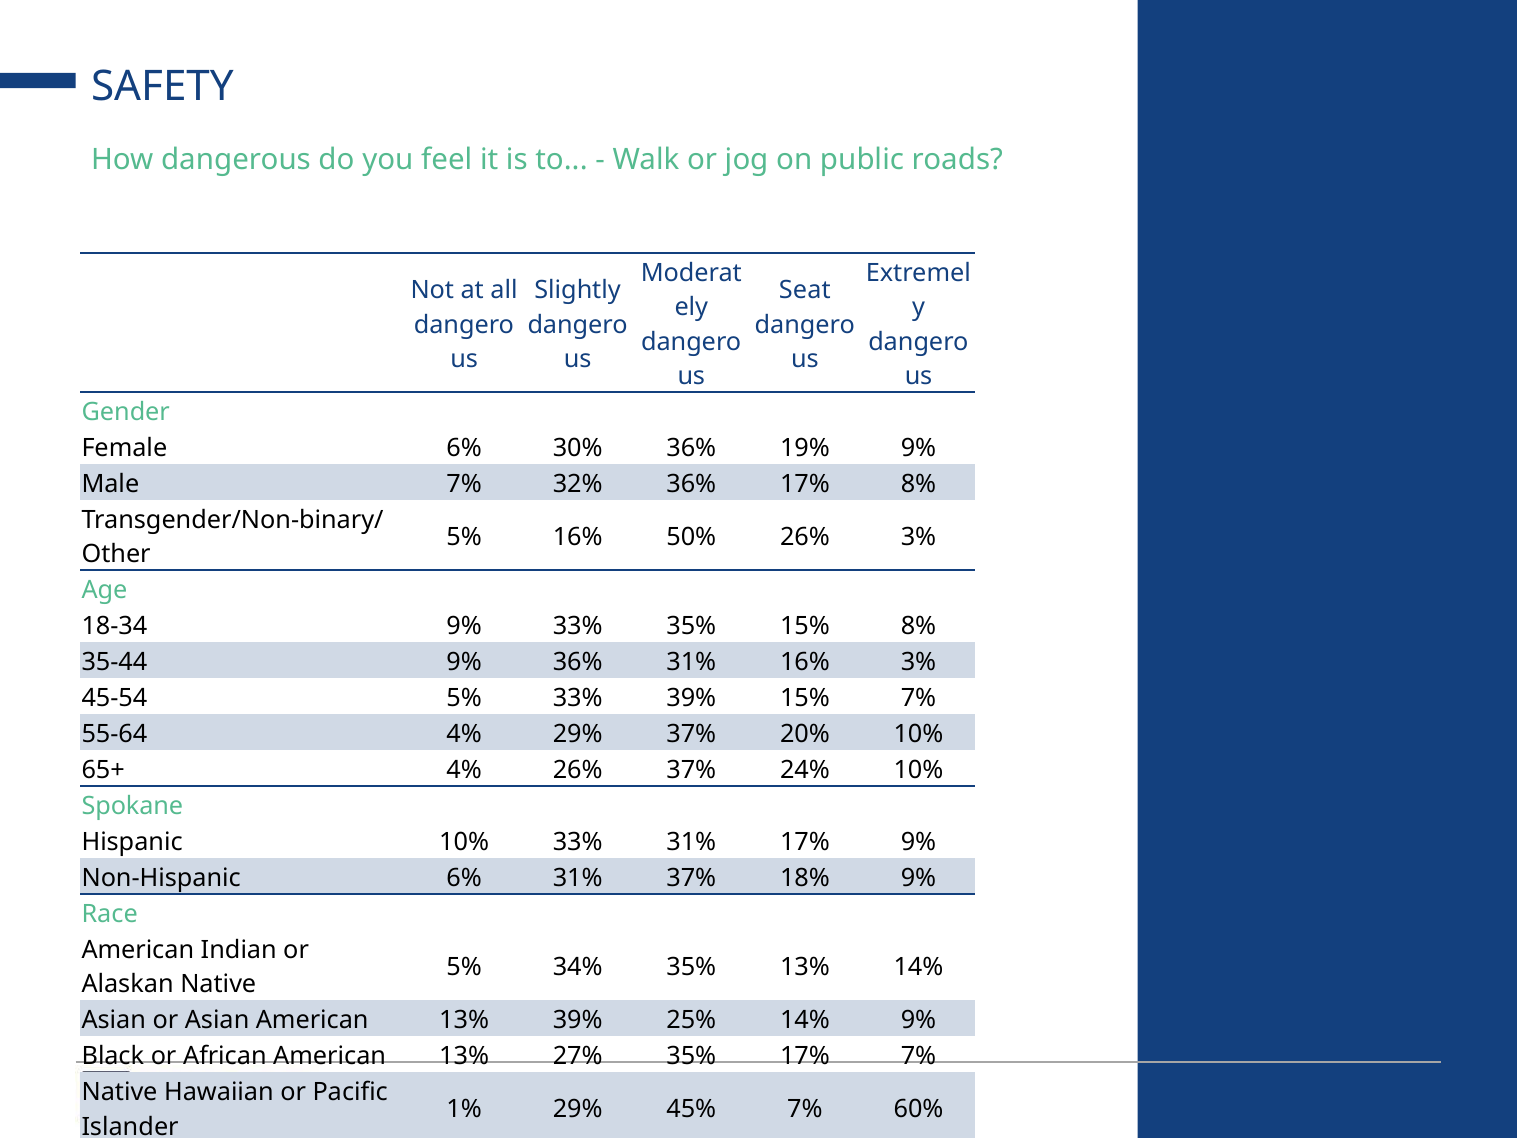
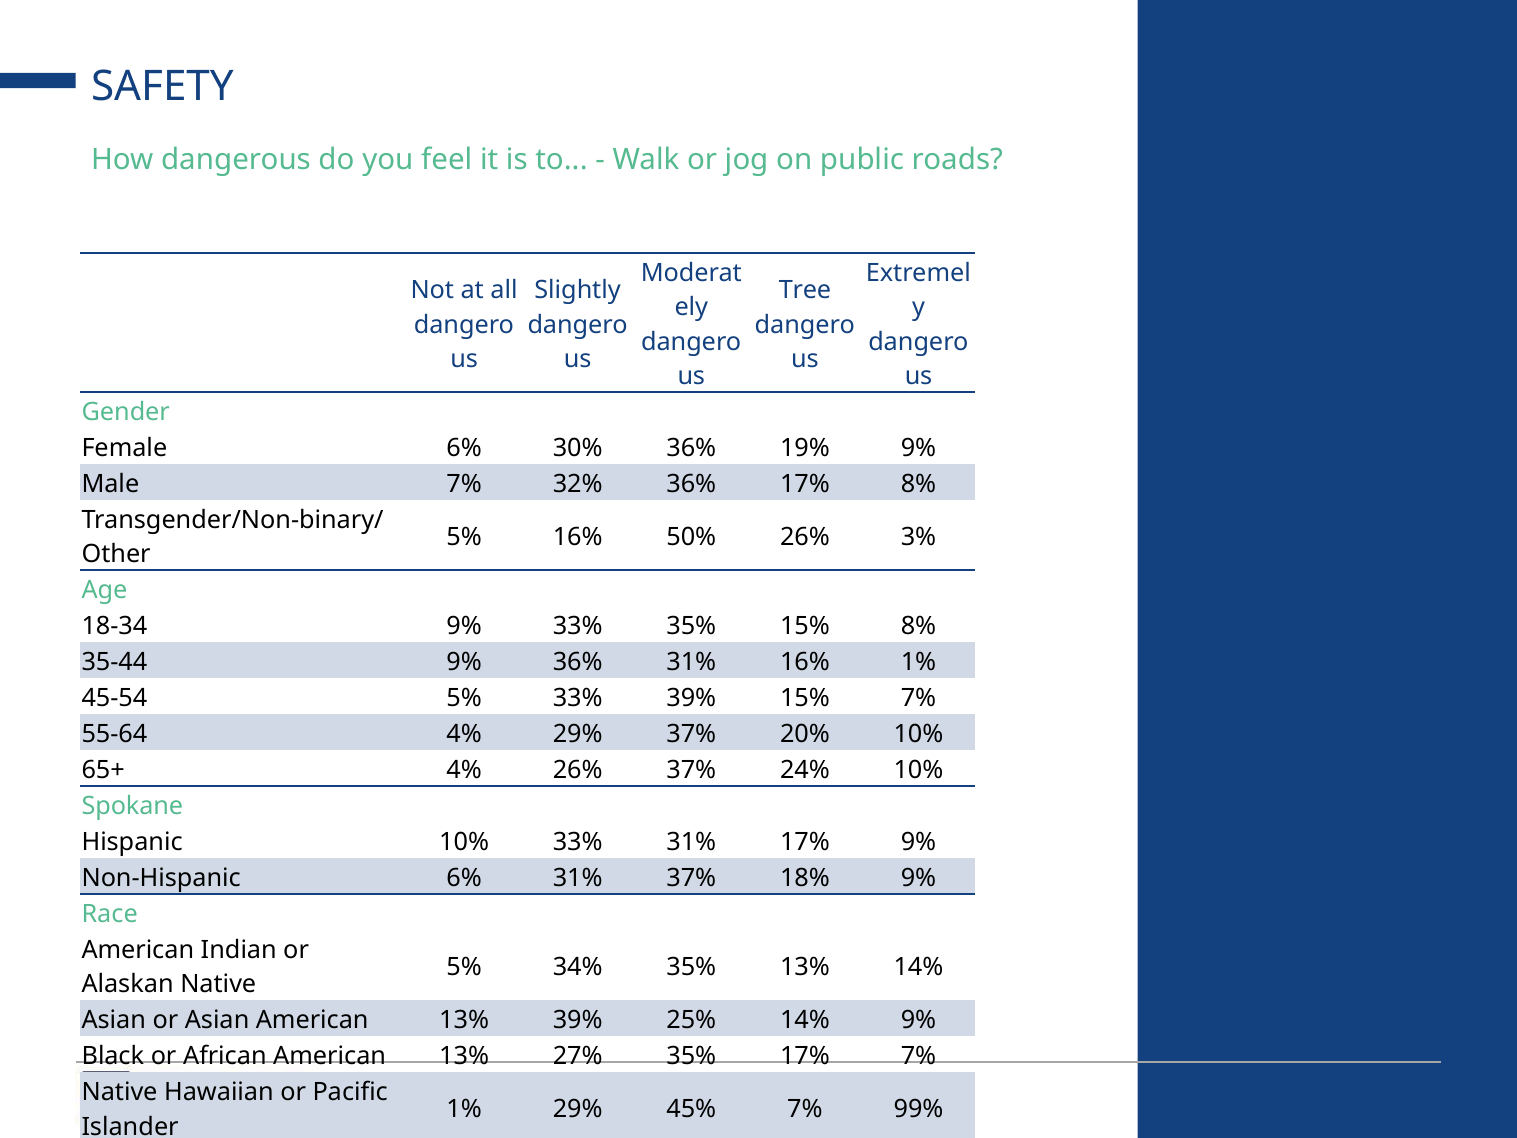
Seat: Seat -> Tree (805, 290)
16% 3%: 3% -> 1% (919, 662)
60%: 60% -> 99% (919, 1109)
